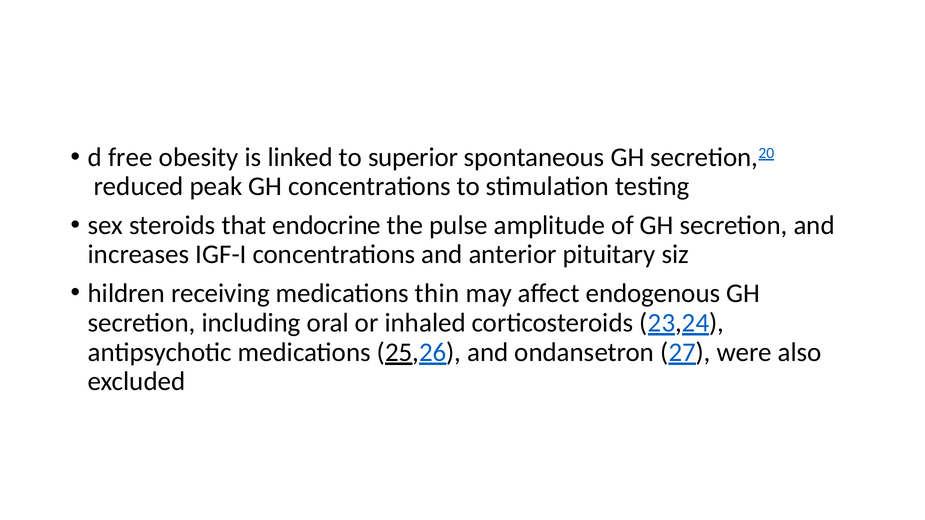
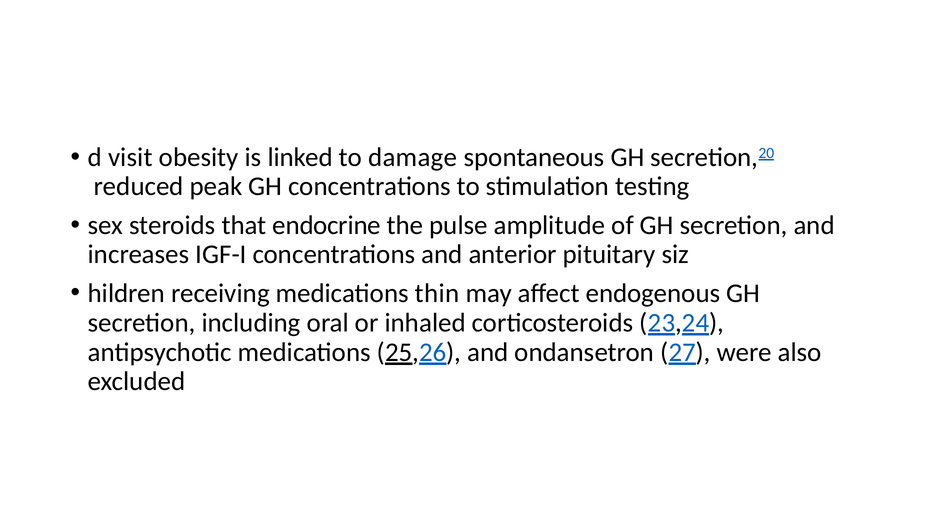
free: free -> visit (130, 157)
superior: superior -> damage (413, 157)
